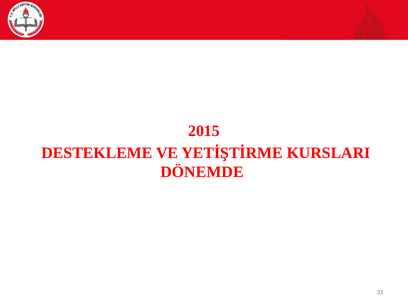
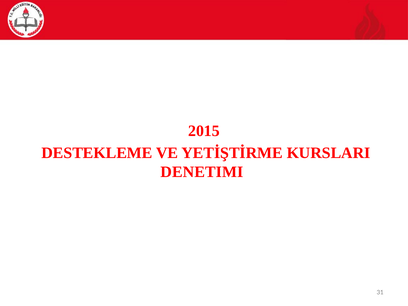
DÖNEMDE: DÖNEMDE -> DENETIMI (202, 172)
